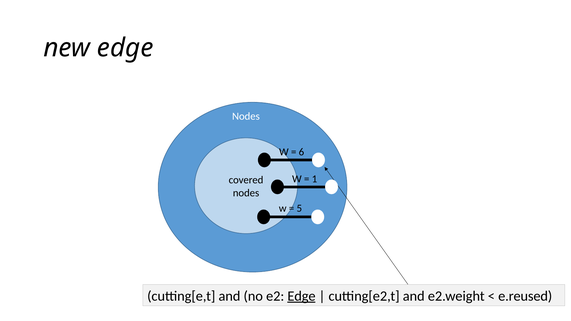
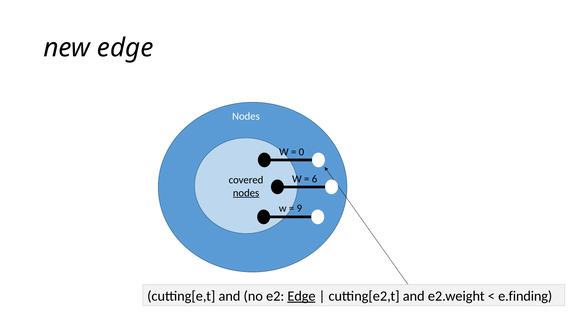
6: 6 -> 0 (301, 152)
1: 1 -> 6 (314, 179)
nodes underline: none -> present (246, 193)
5: 5 -> 9 (299, 209)
e.reused: e.reused -> e.finding (525, 296)
